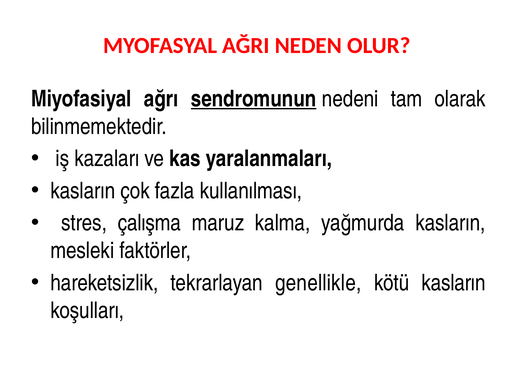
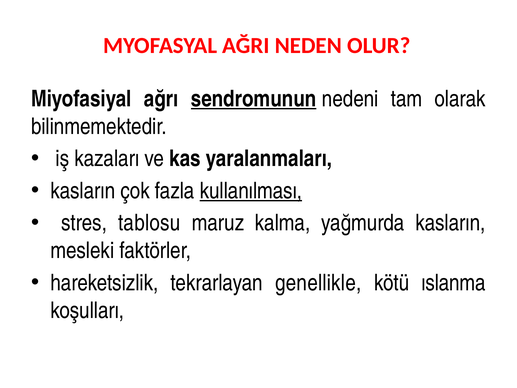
kullanılması underline: none -> present (251, 191)
çalışma: çalışma -> tablosu (149, 223)
kötü kasların: kasların -> ıslanma (454, 283)
